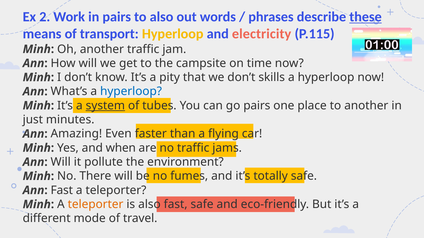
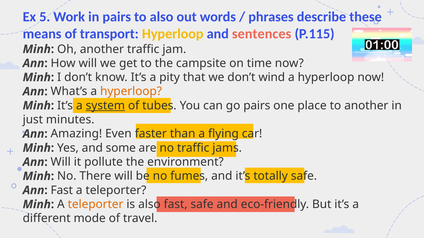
2: 2 -> 5 (45, 17)
these underline: present -> none (366, 17)
electricity: electricity -> sentences (262, 34)
skills: skills -> wind (272, 78)
hyperloop colour: blue -> orange (131, 92)
when: when -> some (121, 148)
